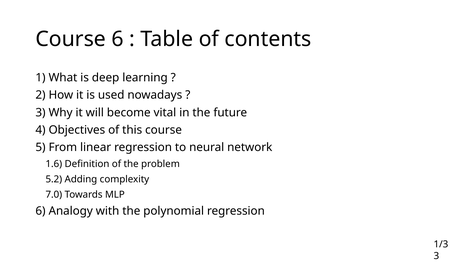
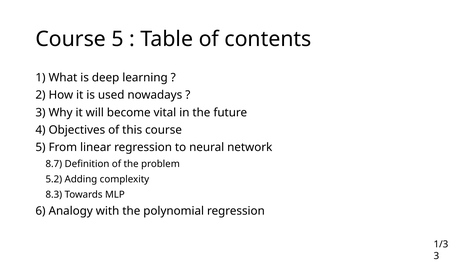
6: 6 -> 5 (118, 39)
1.6: 1.6 -> 8.7 (54, 164)
7.0: 7.0 -> 8.3 (54, 194)
